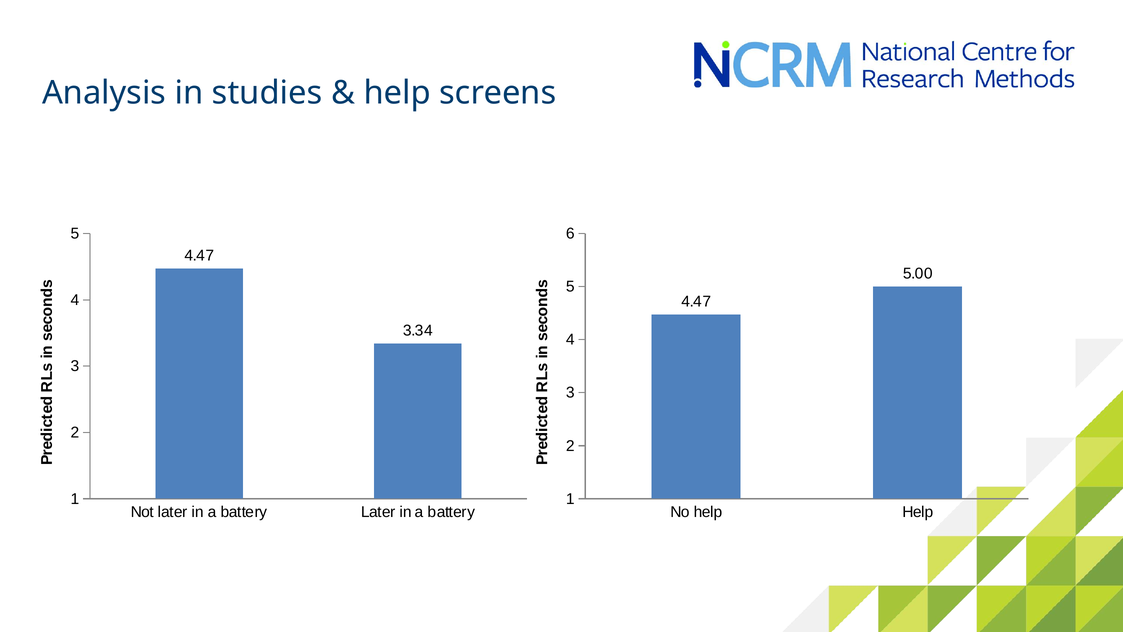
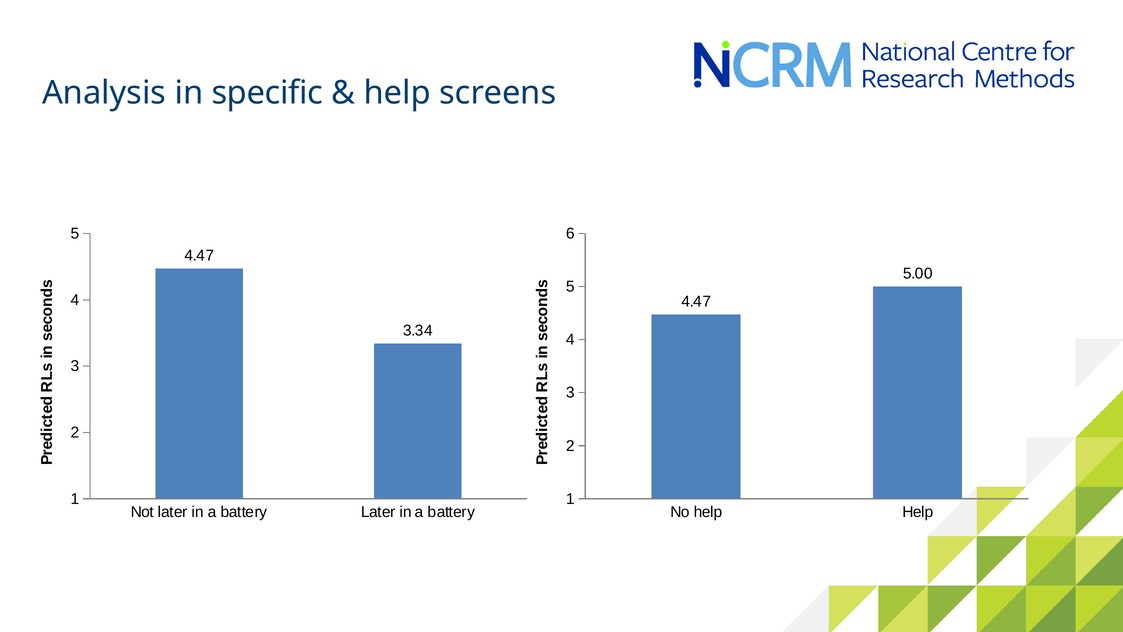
studies: studies -> specific (267, 93)
